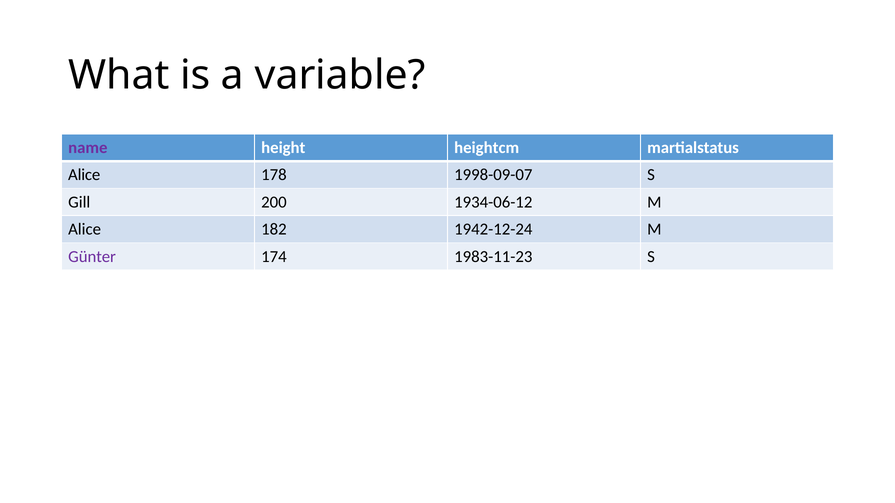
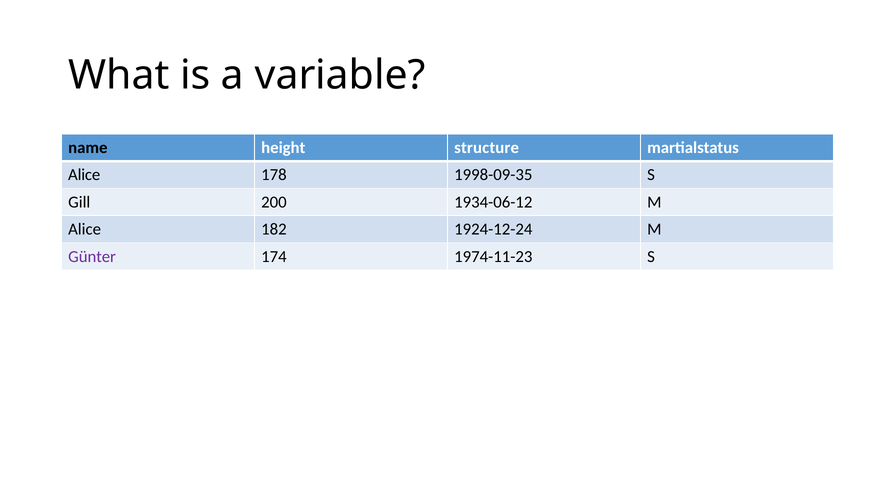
name colour: purple -> black (88, 148)
heightcm: heightcm -> structure (487, 148)
1998-09-07: 1998-09-07 -> 1998-09-35 (493, 175)
1942-12-24: 1942-12-24 -> 1924-12-24 (493, 229)
1983-11-23: 1983-11-23 -> 1974-11-23 (493, 257)
